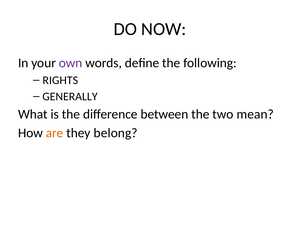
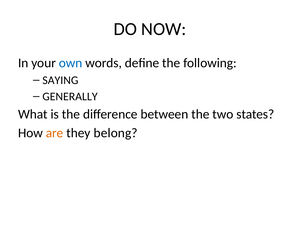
own colour: purple -> blue (71, 63)
RIGHTS: RIGHTS -> SAYING (60, 80)
mean: mean -> states (255, 114)
